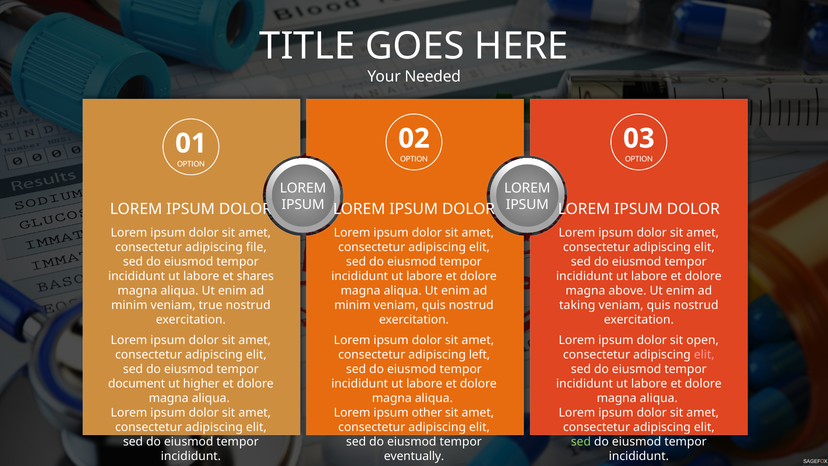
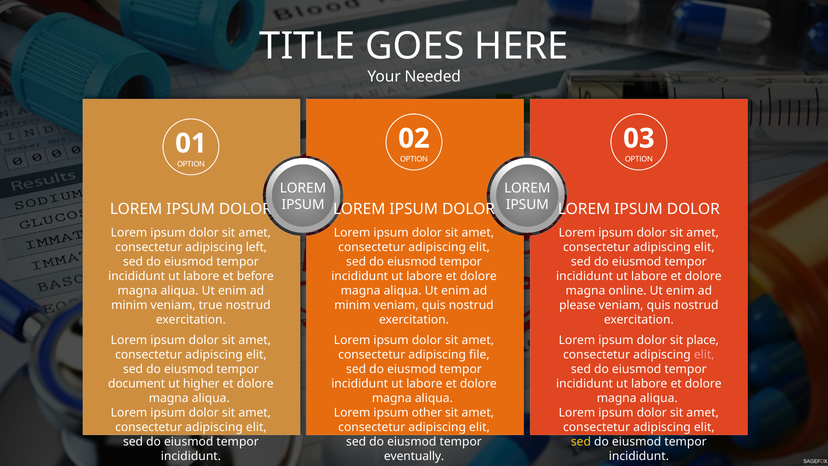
file: file -> left (256, 247)
shares: shares -> before (255, 276)
above: above -> online (628, 290)
taking: taking -> please (577, 305)
open: open -> place (703, 340)
left: left -> file (479, 355)
sed colour: light green -> yellow (581, 442)
